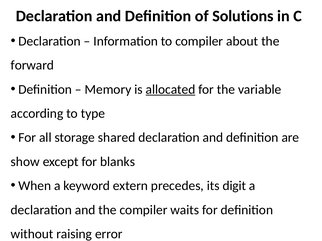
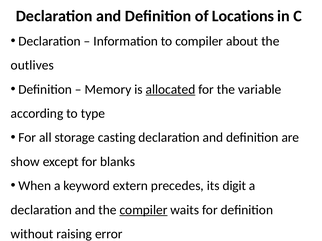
Solutions: Solutions -> Locations (243, 16)
forward: forward -> outlives (32, 65)
shared: shared -> casting (117, 138)
compiler underline: none -> present (144, 210)
